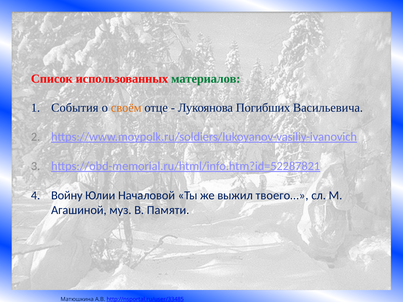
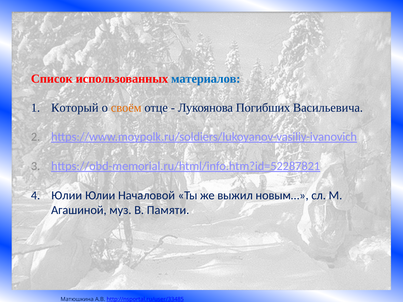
материалов colour: green -> blue (206, 79)
События: События -> Который (75, 108)
Войну: Войну -> Юлии (67, 196)
твоего…: твоего… -> новым… (282, 196)
